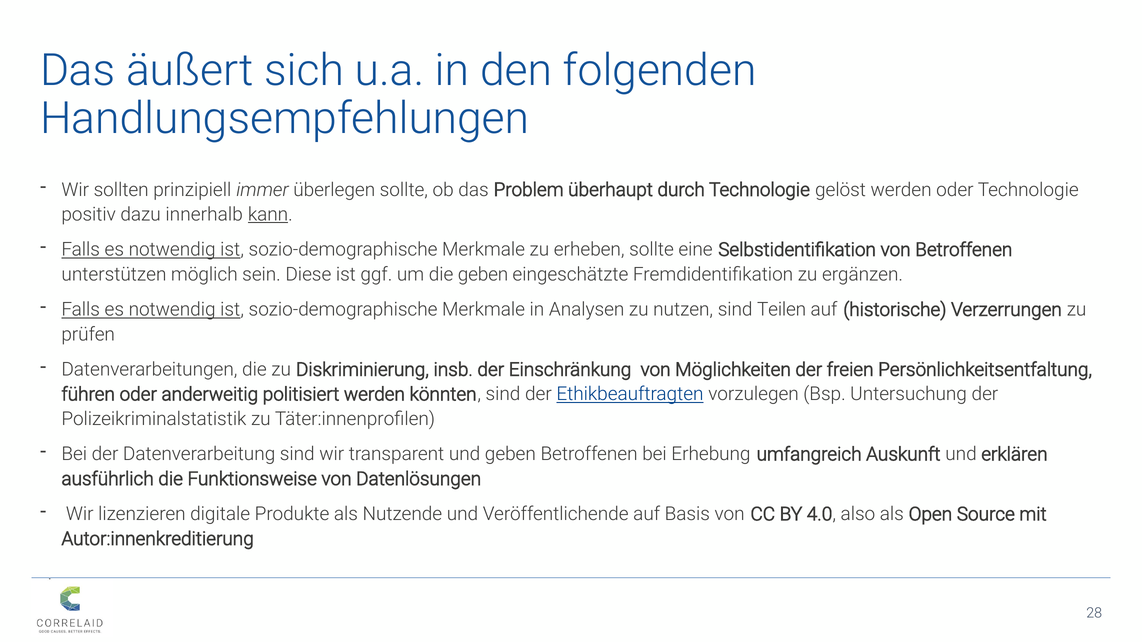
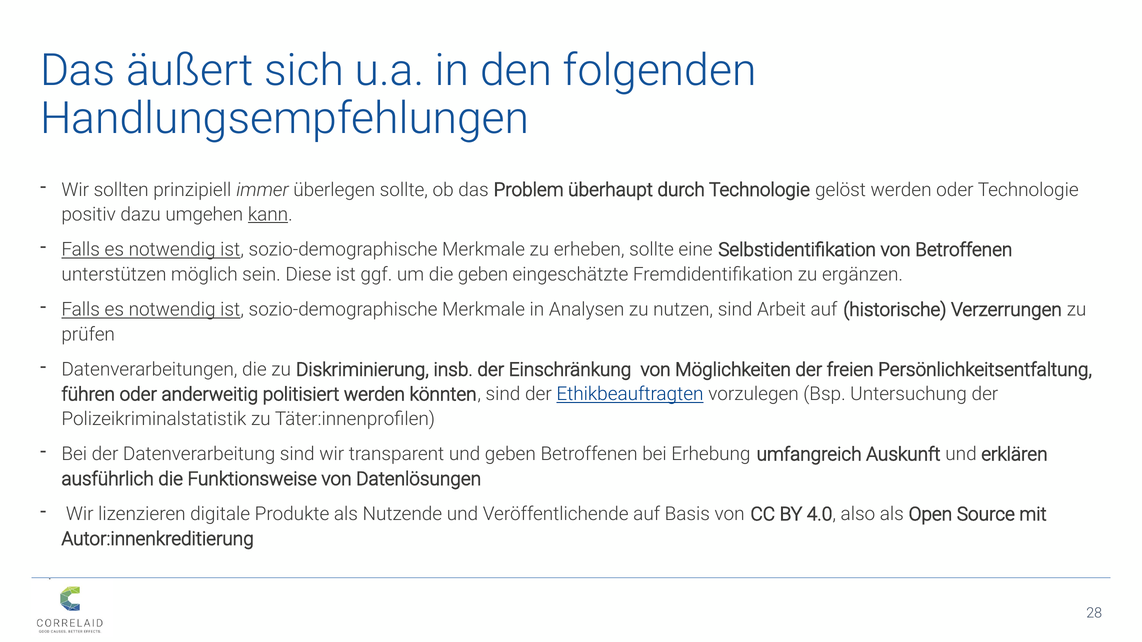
innerhalb: innerhalb -> umgehen (204, 214)
Teilen: Teilen -> Arbeit (782, 310)
